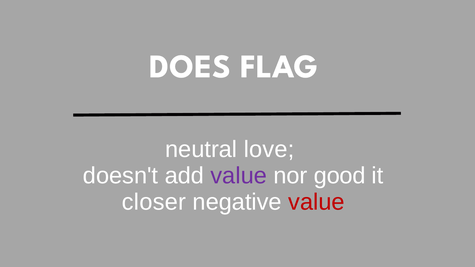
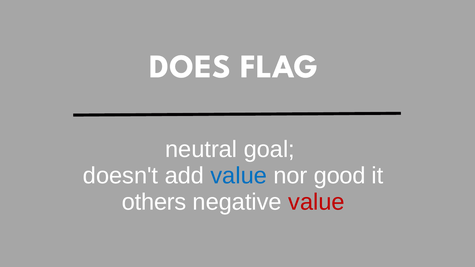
love: love -> goal (269, 150)
value colour: purple -> blue (239, 176)
closer: closer -> others (154, 202)
